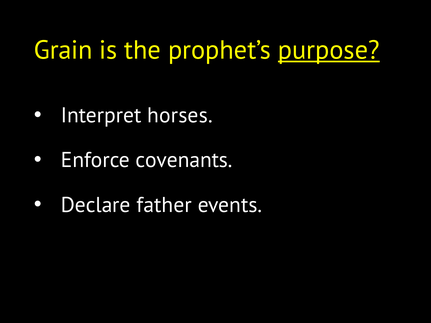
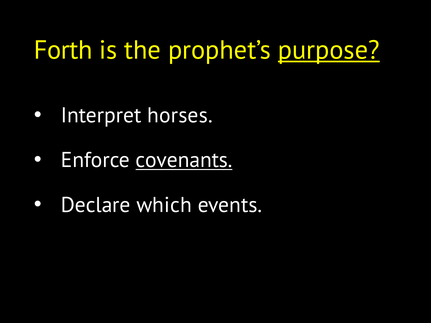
Grain: Grain -> Forth (63, 50)
covenants underline: none -> present (184, 160)
father: father -> which (164, 205)
